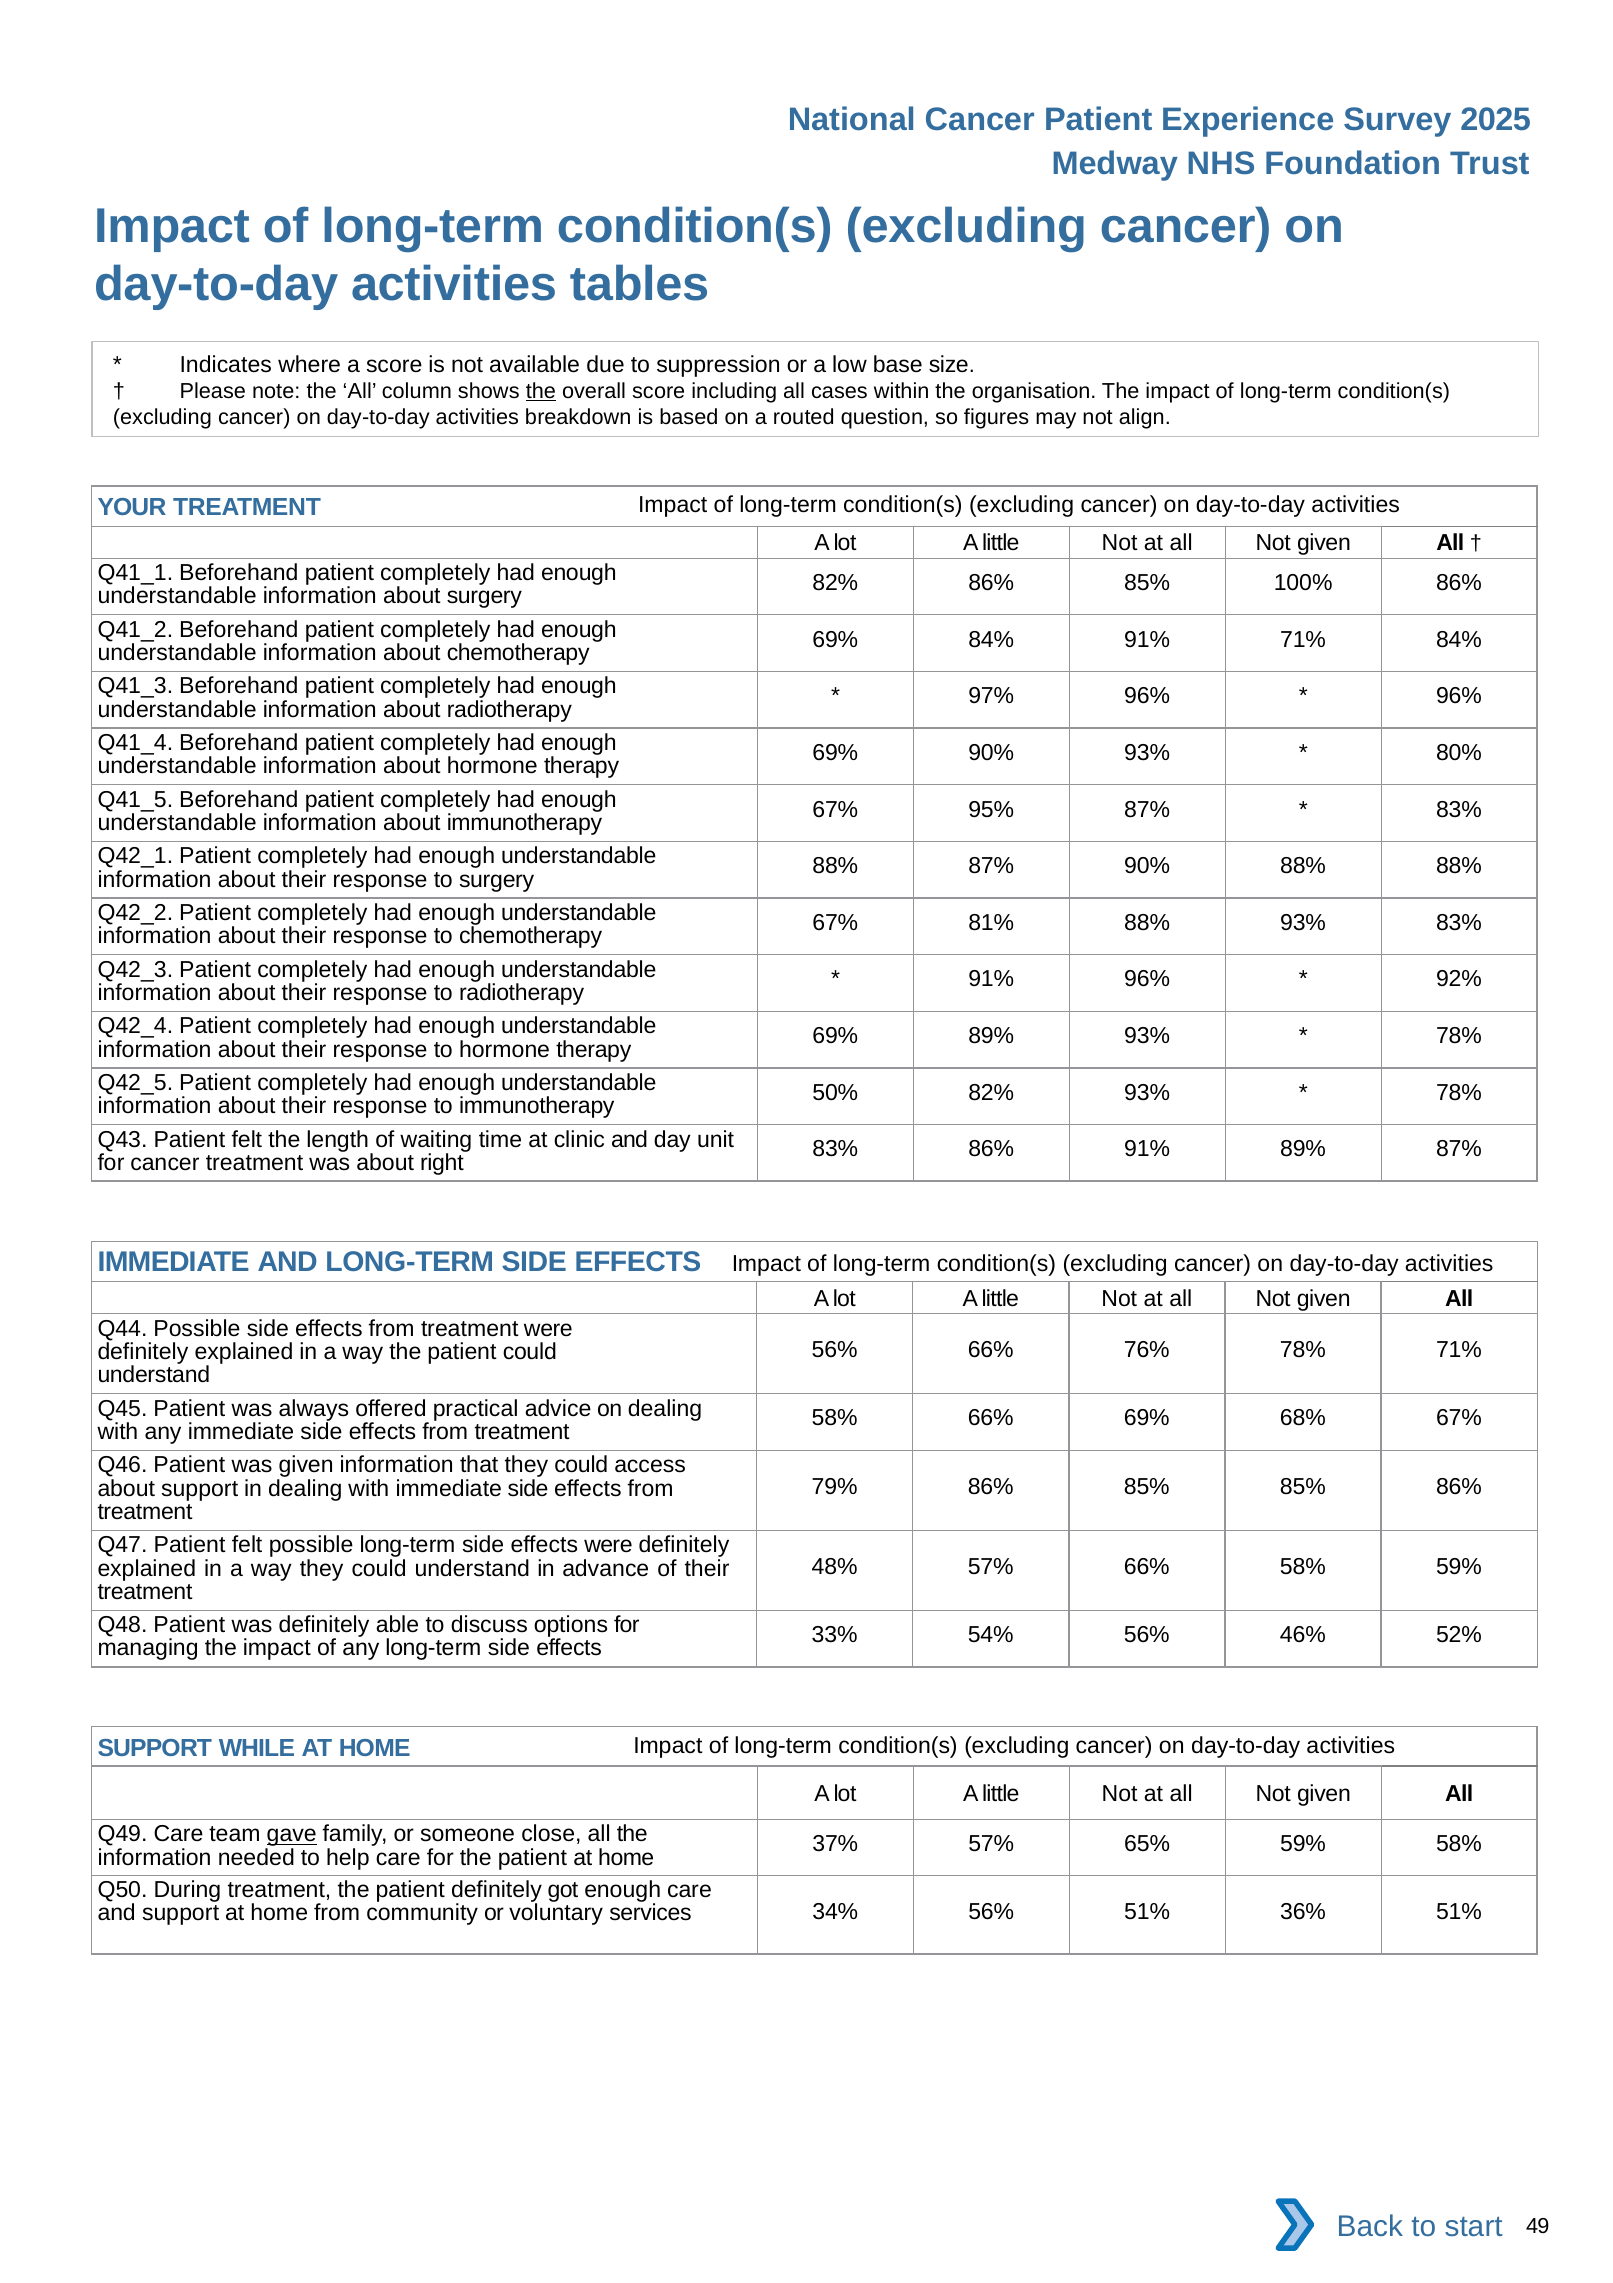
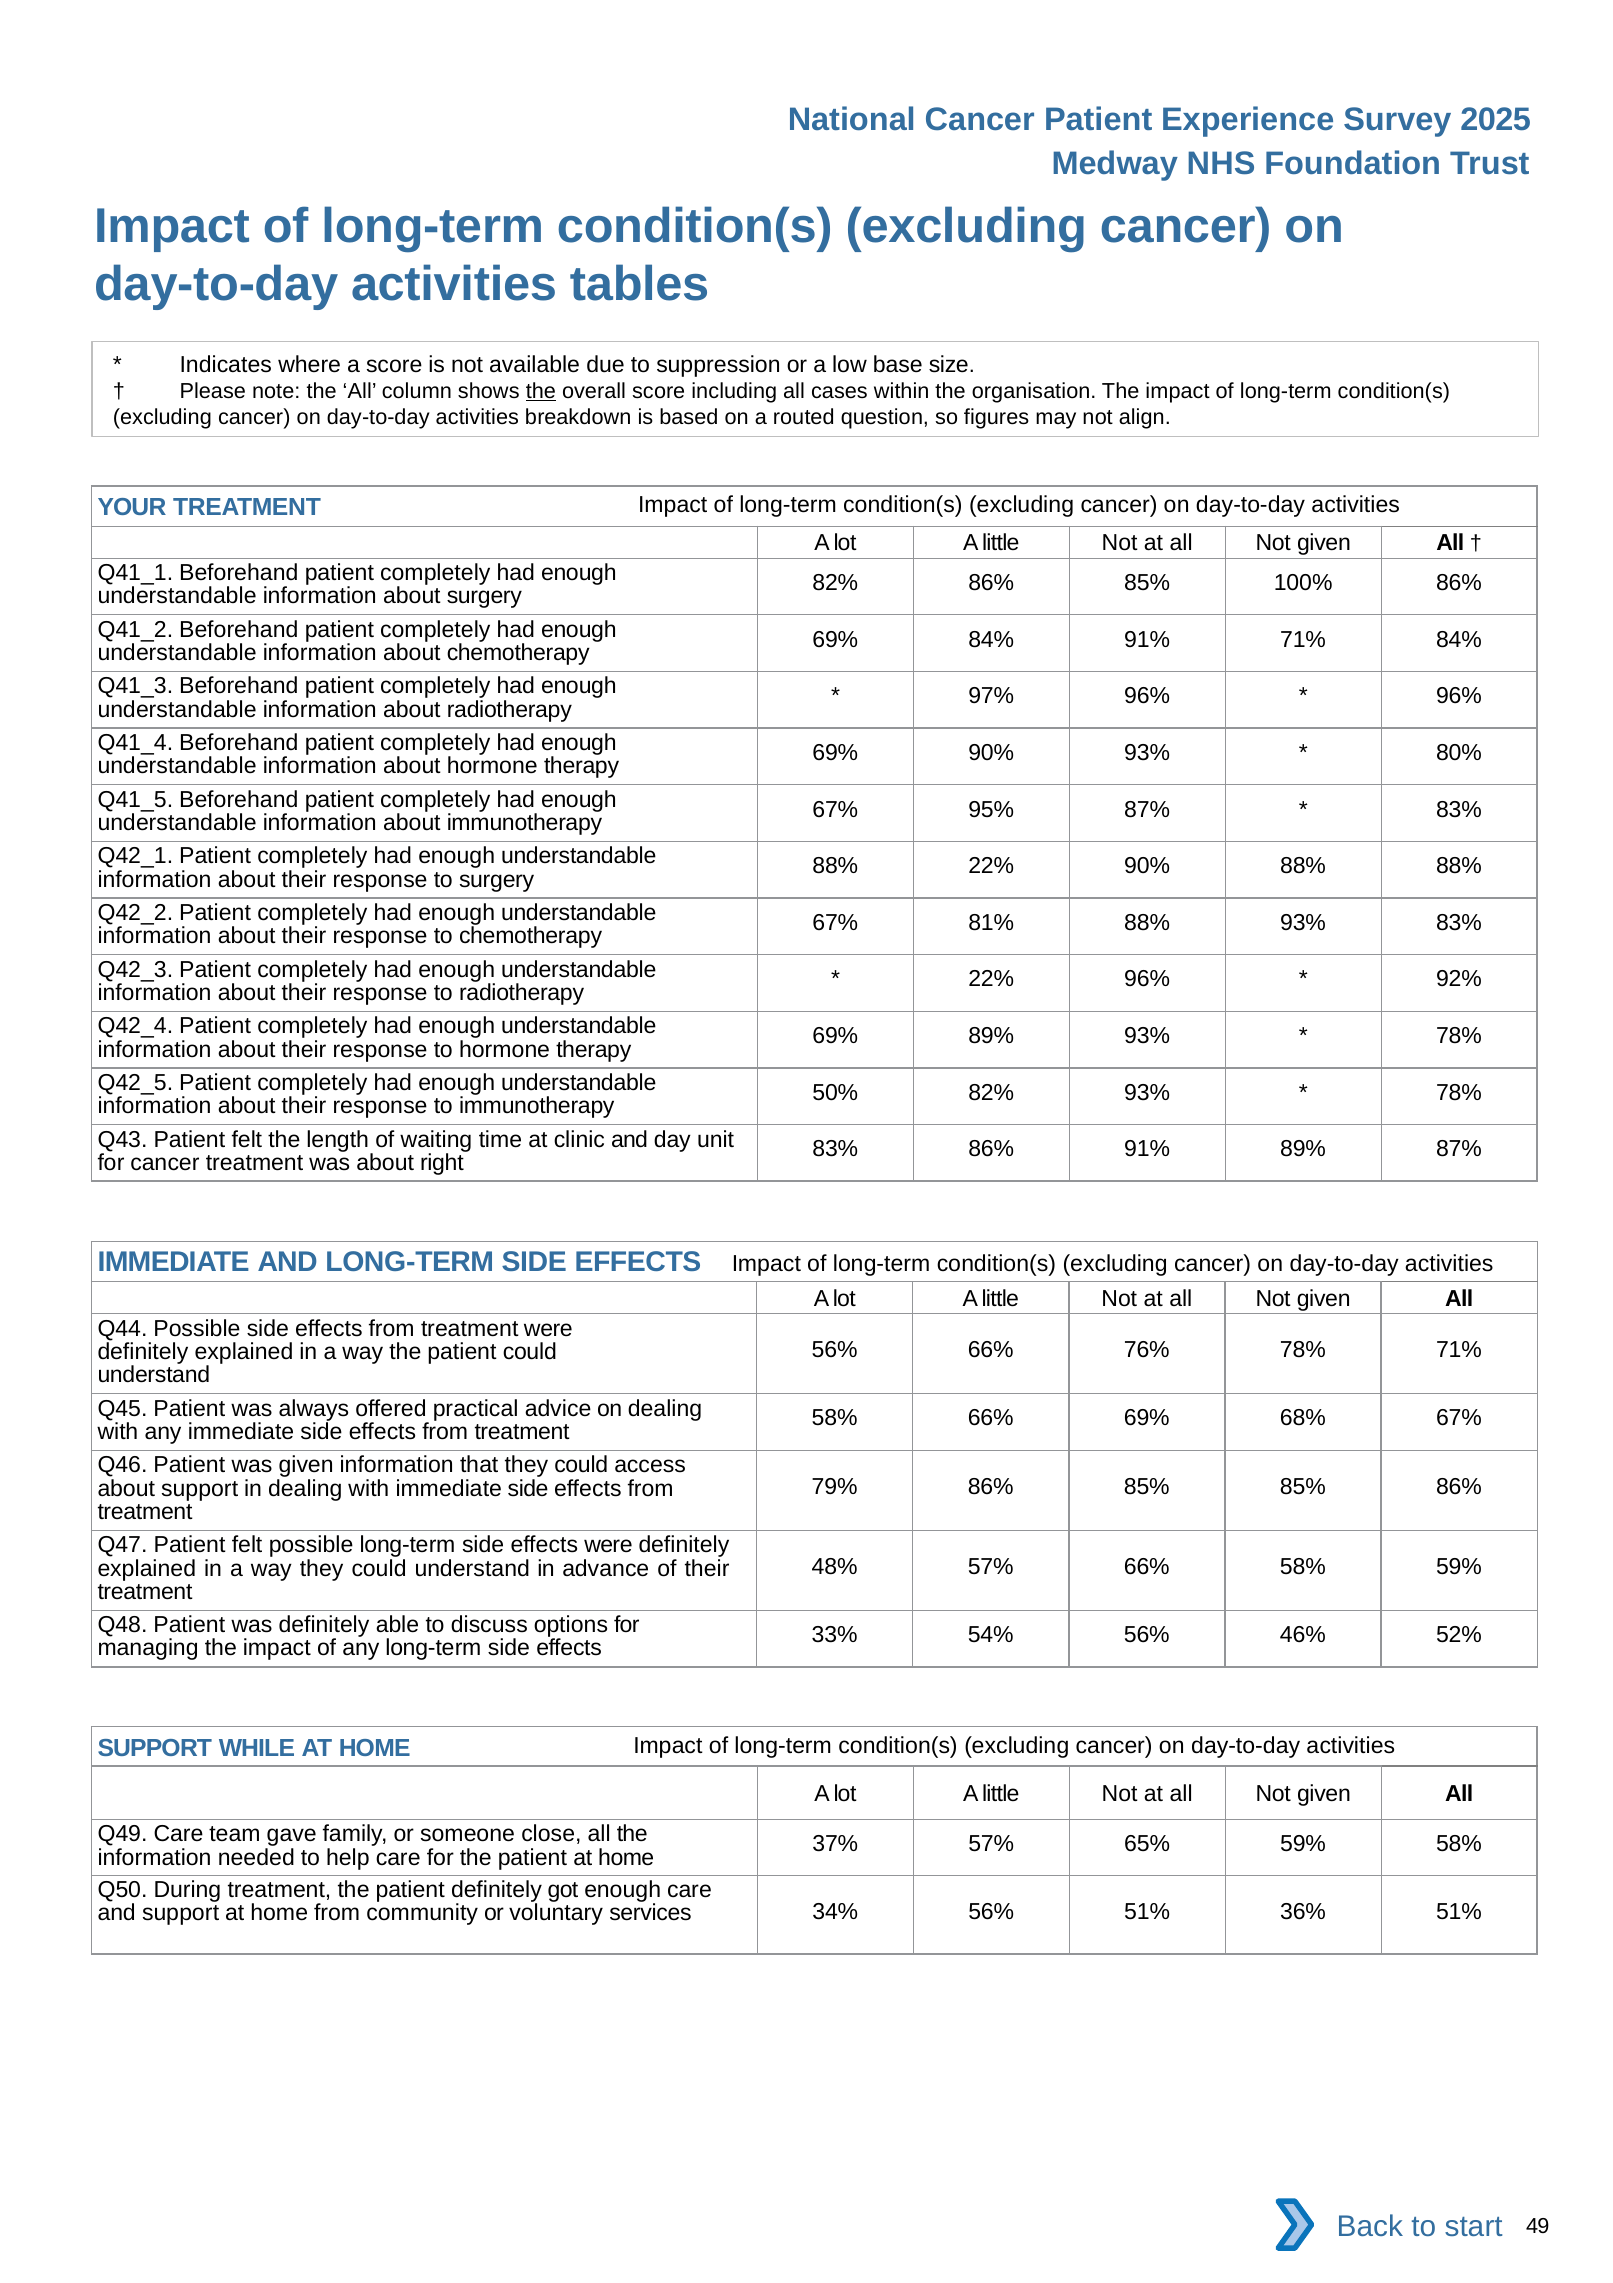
88% 87%: 87% -> 22% (991, 866)
91%: 91% -> 22% (991, 979)
gave underline: present -> none (292, 1834)
